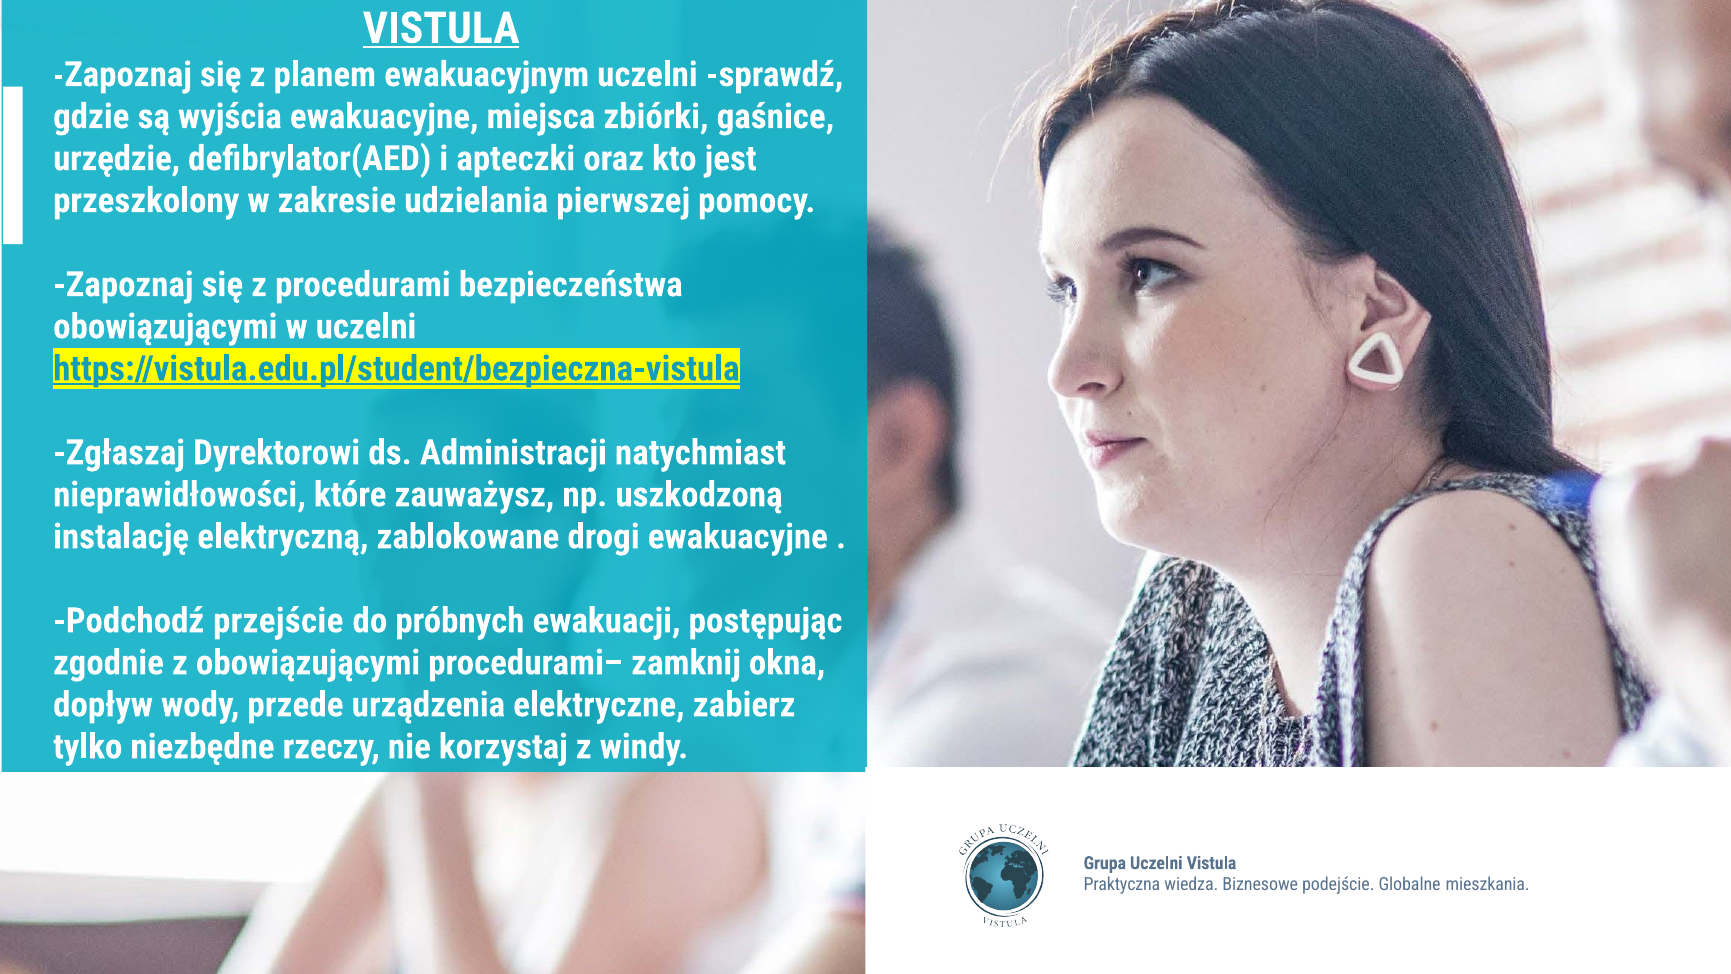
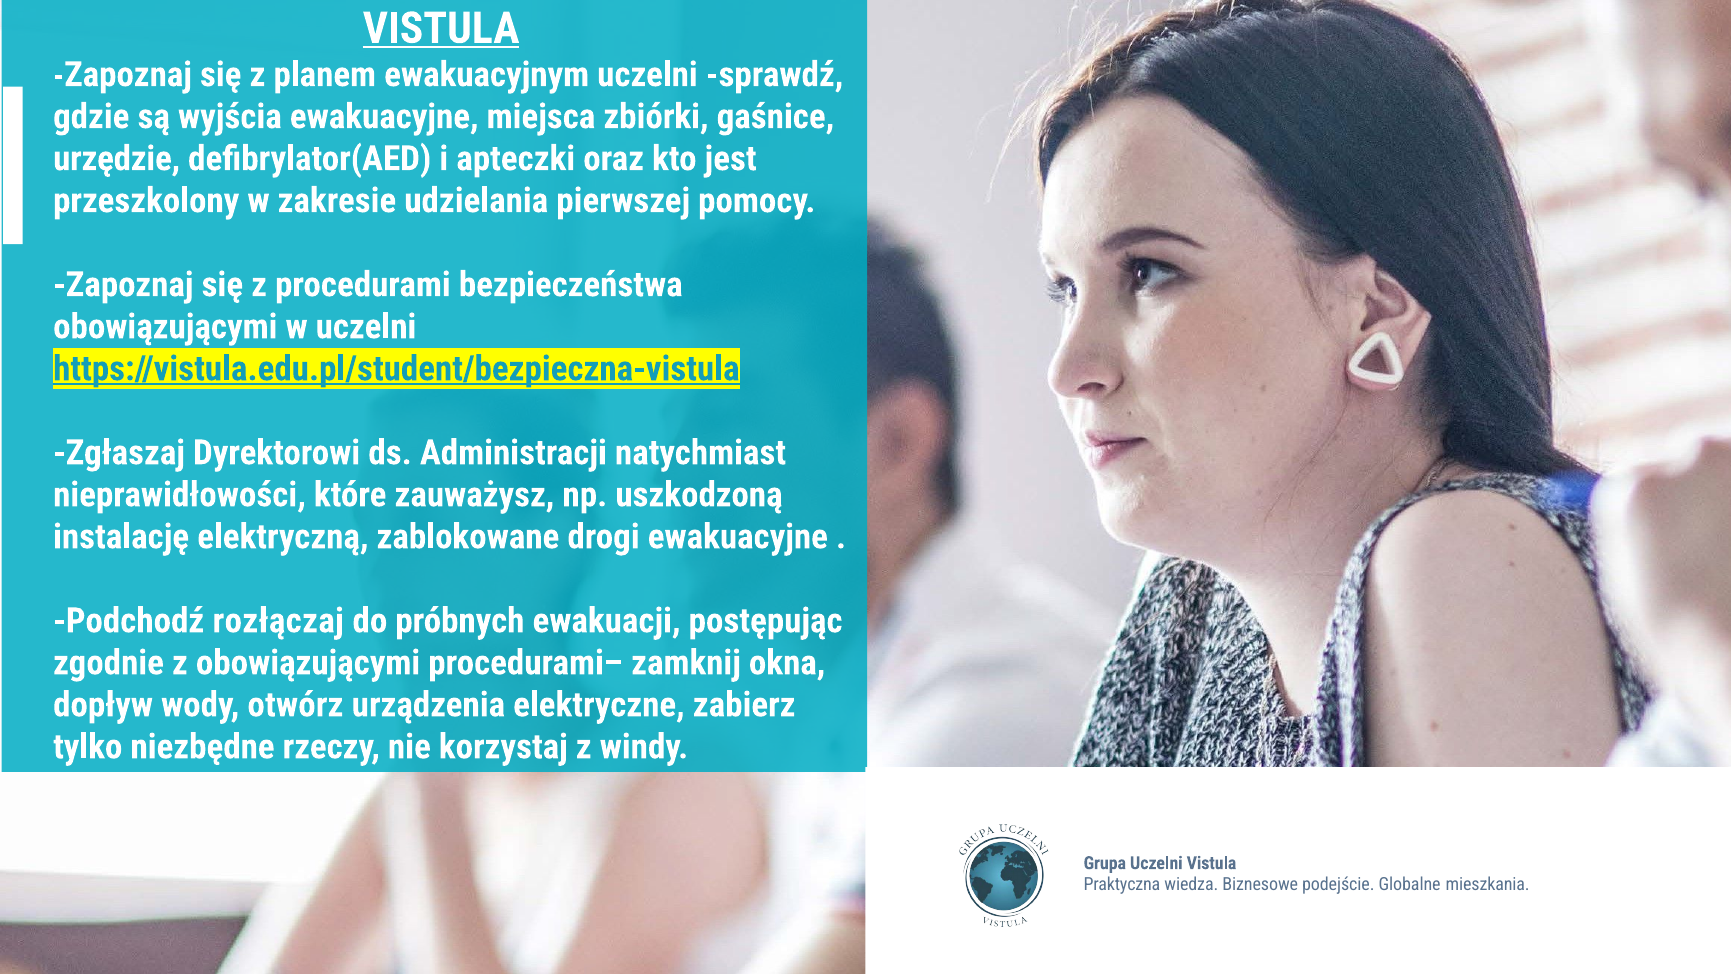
przejście: przejście -> rozłączaj (278, 621)
przede: przede -> otwórz (295, 705)
